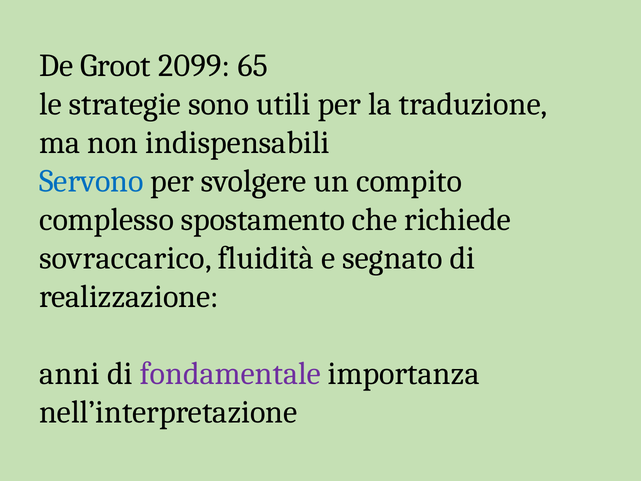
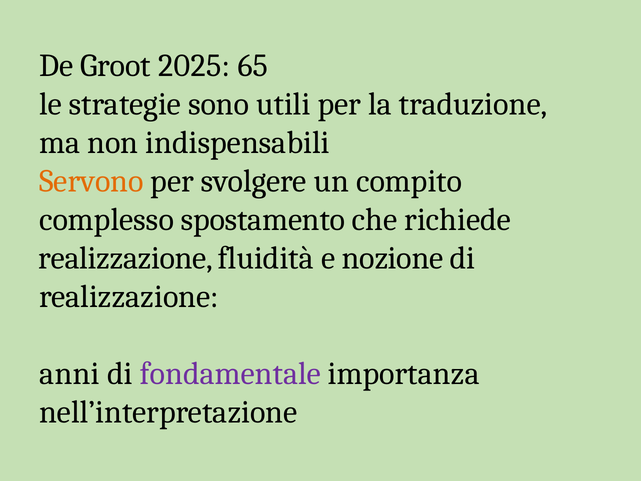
2099: 2099 -> 2025 (194, 66)
Servono colour: blue -> orange (91, 181)
sovraccarico: sovraccarico -> realizzazione (126, 258)
segnato: segnato -> nozione (393, 258)
